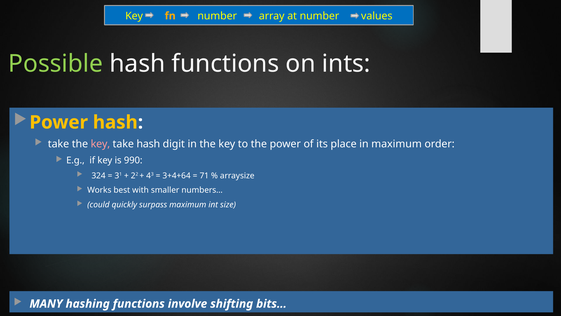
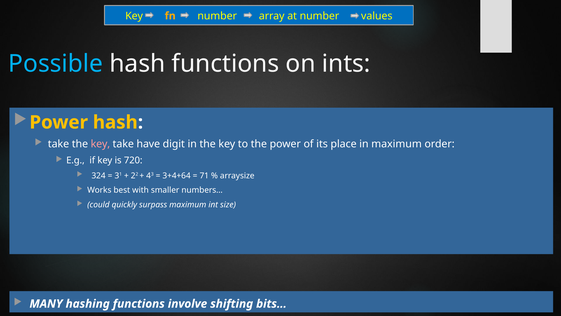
Possible colour: light green -> light blue (56, 64)
take hash: hash -> have (148, 144)
990: 990 -> 720 (133, 160)
